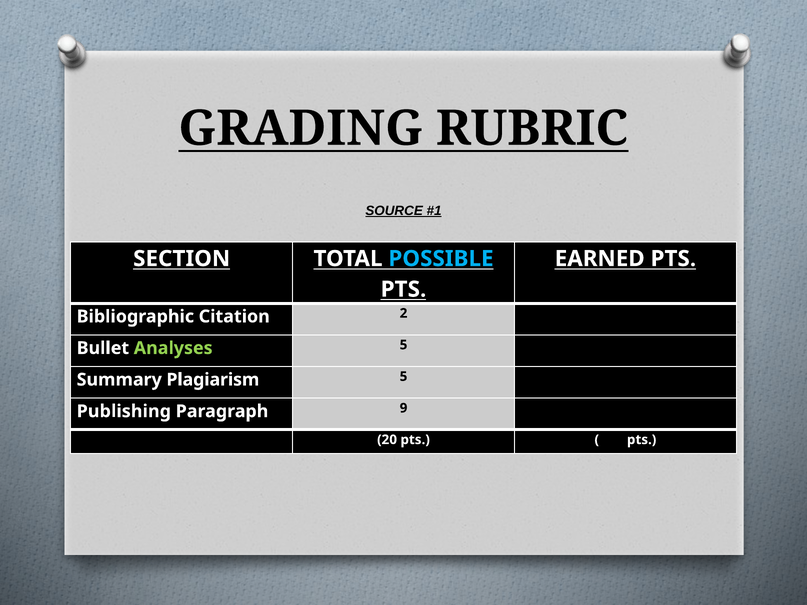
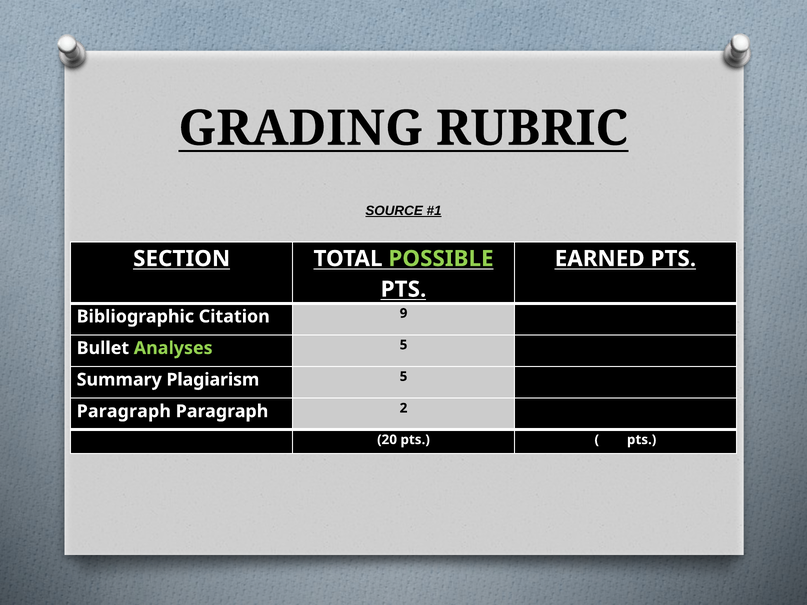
POSSIBLE colour: light blue -> light green (441, 259)
2: 2 -> 9 (404, 313)
Publishing: Publishing -> Paragraph (124, 411)
9: 9 -> 2 (404, 408)
